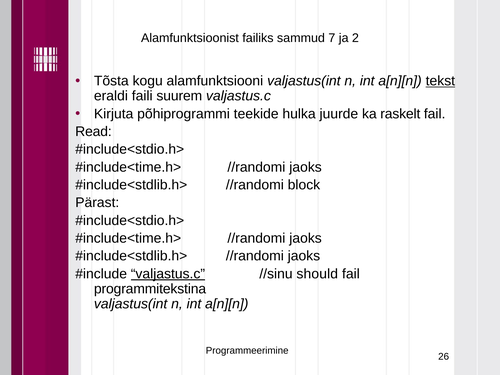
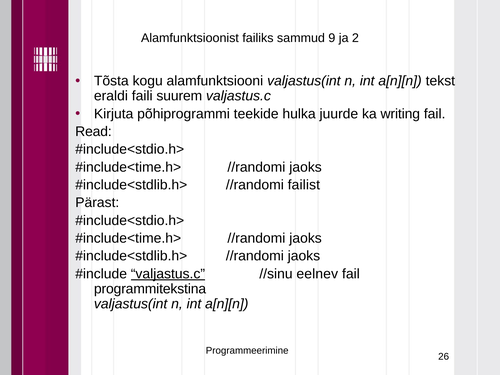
7: 7 -> 9 (332, 38)
tekst underline: present -> none (440, 81)
raskelt: raskelt -> writing (400, 114)
block: block -> failist (304, 185)
should: should -> eelnev (317, 274)
